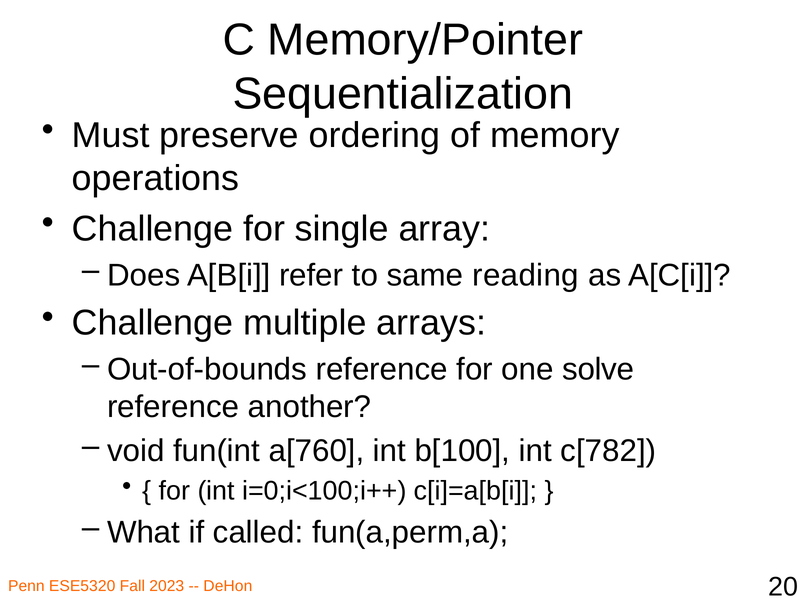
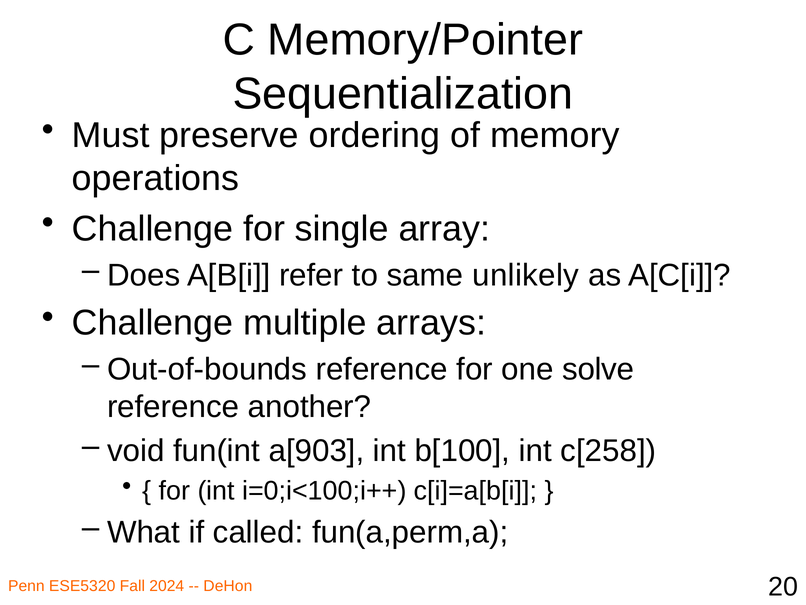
reading: reading -> unlikely (526, 275)
a[760: a[760 -> a[903 (316, 451)
c[782: c[782 -> c[258 (608, 451)
2023: 2023 -> 2024 (167, 585)
